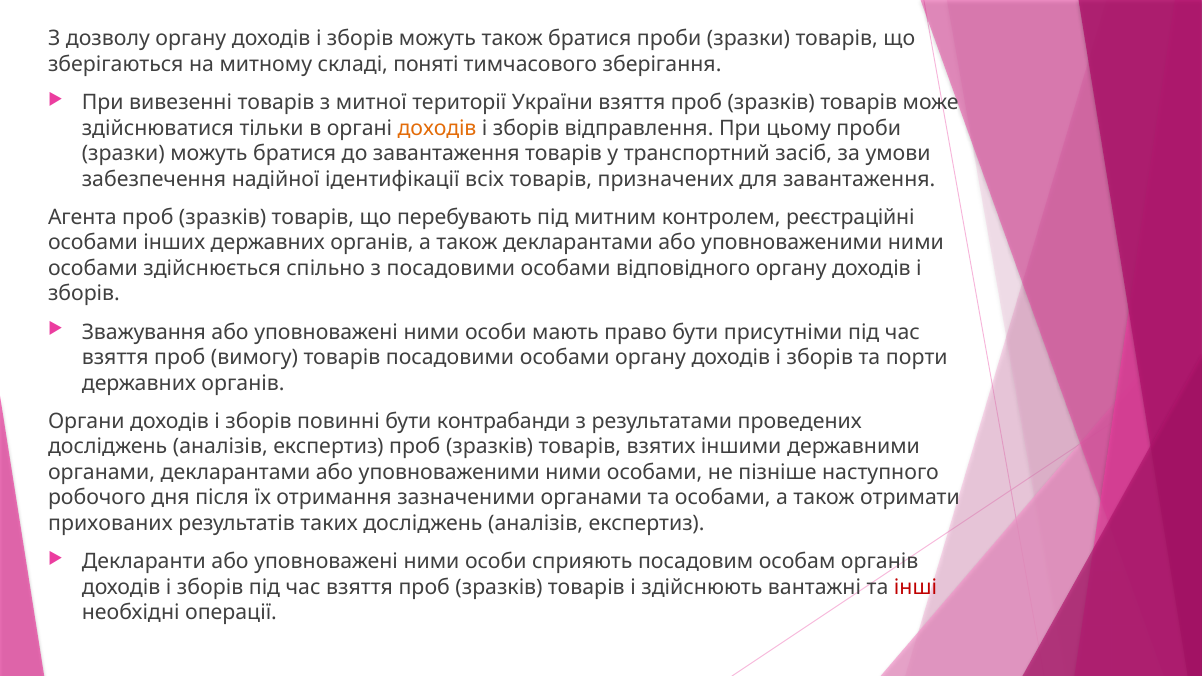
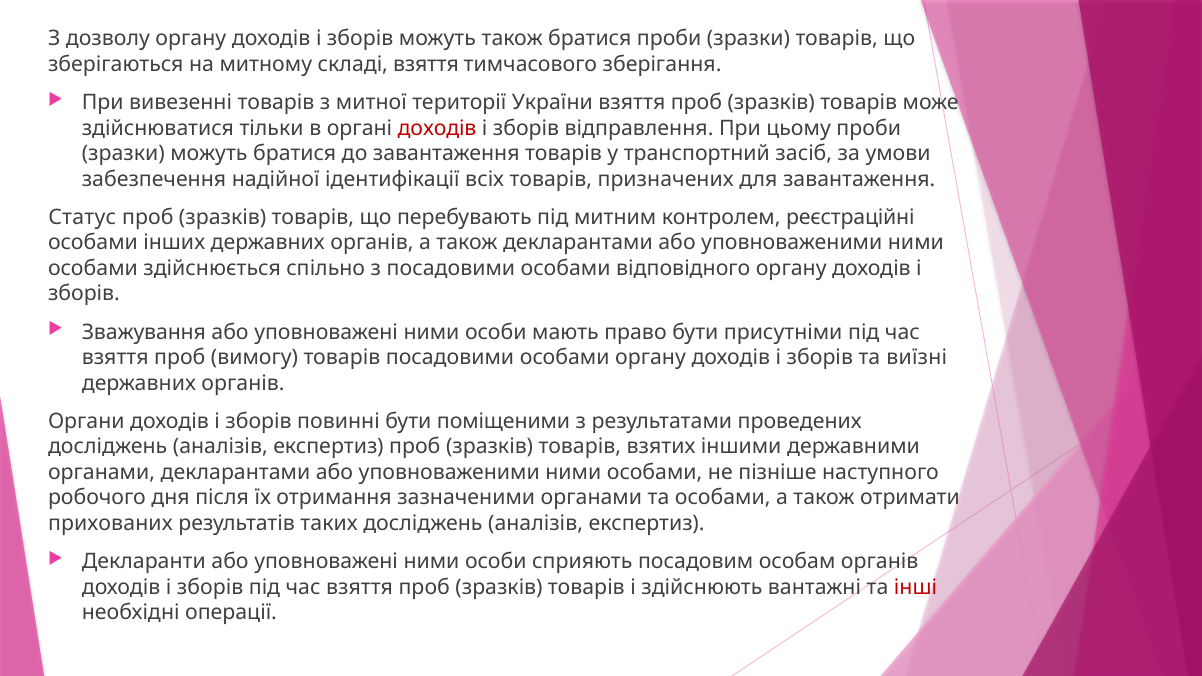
складі поняті: поняті -> взяття (426, 65)
доходів colour: orange -> red (437, 128)
Агента: Агента -> Статус (82, 217)
порти: порти -> виїзні (917, 358)
контрабанди: контрабанди -> поміщеними (504, 421)
